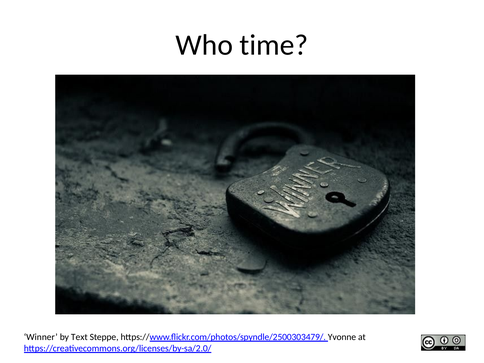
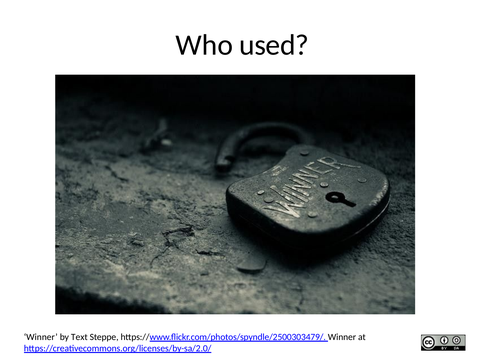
time: time -> used (274, 45)
https://www.flickr.com/photos/spyndle/2500303479/ Yvonne: Yvonne -> Winner (342, 337)
